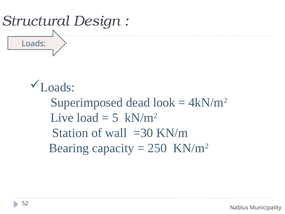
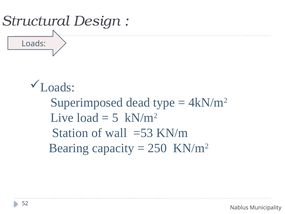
look: look -> type (164, 102)
=30: =30 -> =53 (143, 133)
